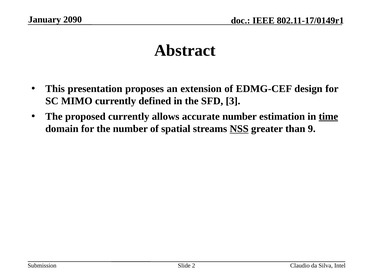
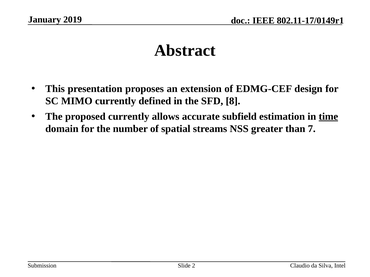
2090: 2090 -> 2019 (73, 20)
3: 3 -> 8 (233, 101)
accurate number: number -> subfield (239, 117)
NSS underline: present -> none (239, 129)
9: 9 -> 7 (312, 129)
